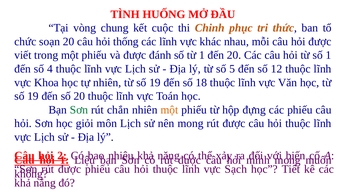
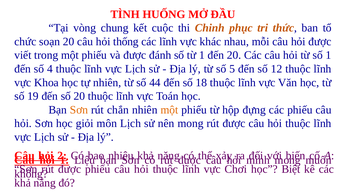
nhiên từ số 19: 19 -> 44 (155, 82)
Sơn colour: green -> orange (79, 110)
Sạch: Sạch -> Chơi (236, 169)
Tiết: Tiết -> Biệt (291, 169)
